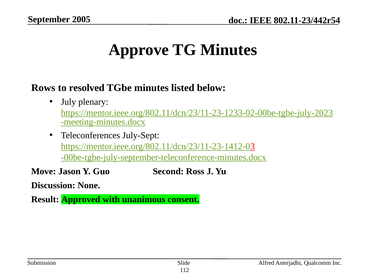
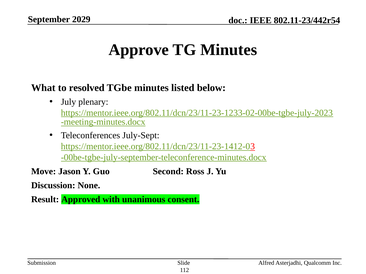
2005: 2005 -> 2029 (81, 19)
Rows: Rows -> What (43, 88)
